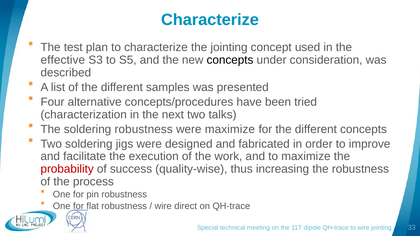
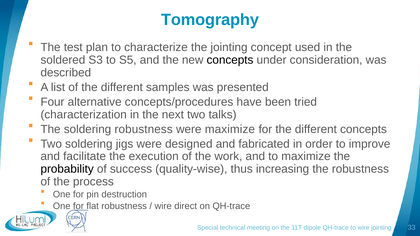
Characterize: Characterize -> Tomography (210, 20)
effective: effective -> soldered (63, 60)
probability colour: red -> black (67, 169)
pin robustness: robustness -> destruction (124, 195)
